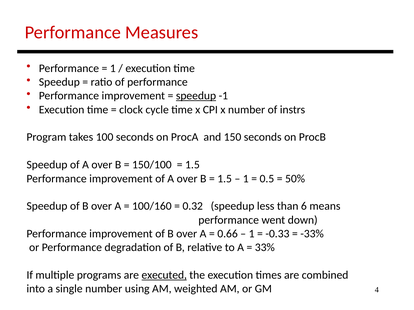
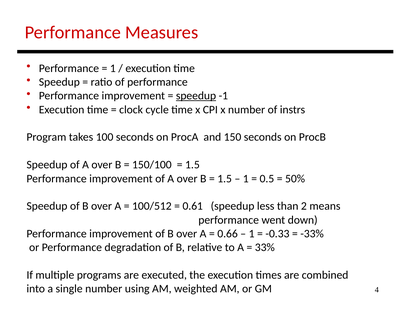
100/160: 100/160 -> 100/512 (152, 206)
0.32: 0.32 -> 0.61 (193, 206)
6: 6 -> 2 (304, 206)
executed underline: present -> none (164, 275)
